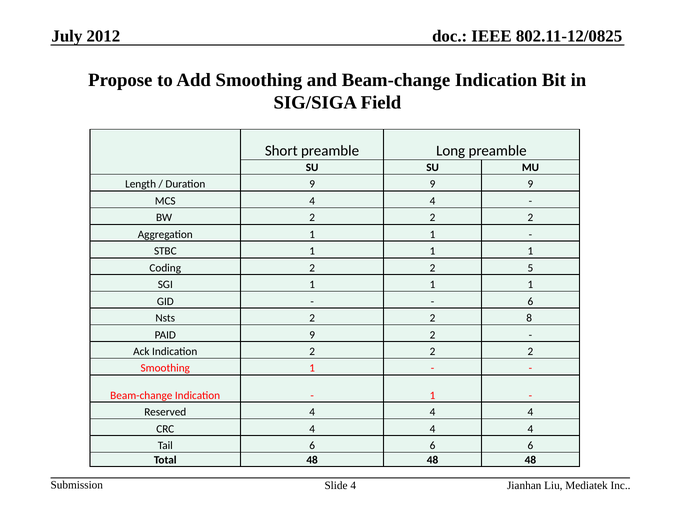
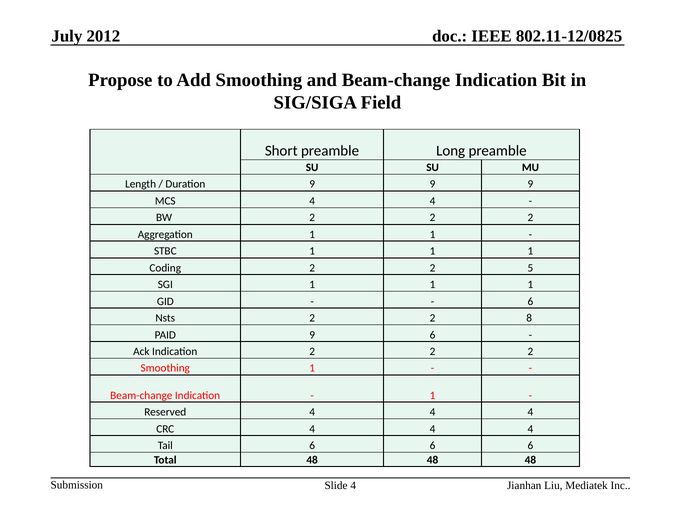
9 2: 2 -> 6 (433, 335)
